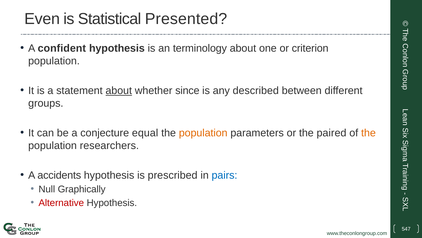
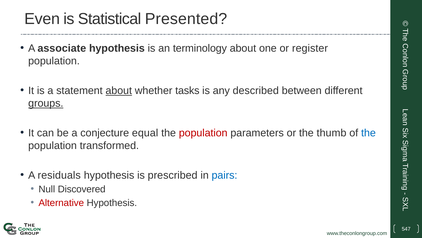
confident: confident -> associate (62, 48)
criterion: criterion -> register (310, 48)
since: since -> tasks (187, 90)
groups underline: none -> present (46, 103)
population colour: orange -> red (203, 133)
paired: paired -> thumb (332, 133)
the colour: orange -> blue (368, 133)
researchers: researchers -> transformed (109, 145)
accidents: accidents -> residuals (59, 175)
Graphically: Graphically -> Discovered (82, 189)
